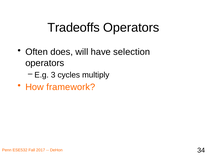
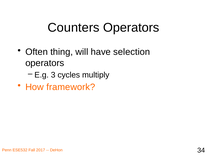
Tradeoffs: Tradeoffs -> Counters (74, 28)
does: does -> thing (62, 52)
